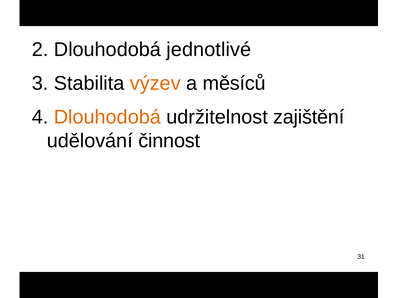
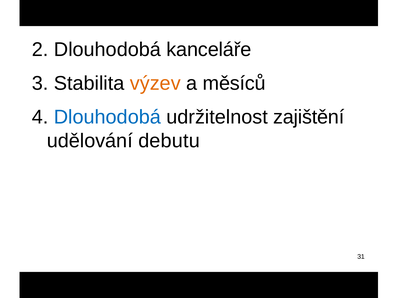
jednotlivé: jednotlivé -> kanceláře (209, 49)
Dlouhodobá colour: orange -> blue (107, 117)
činnost: činnost -> debutu (169, 141)
